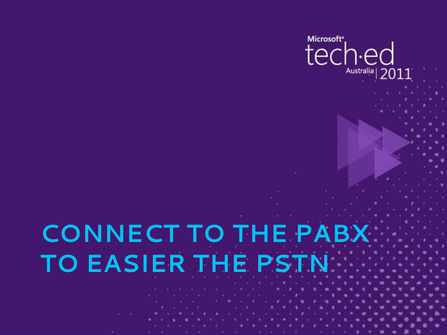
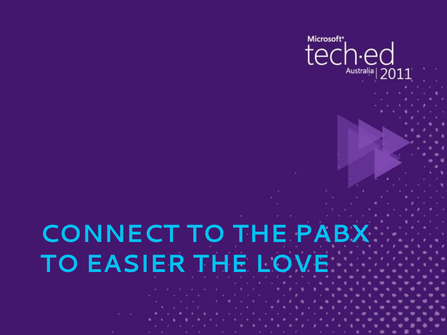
PSTN: PSTN -> LOVE (292, 264)
